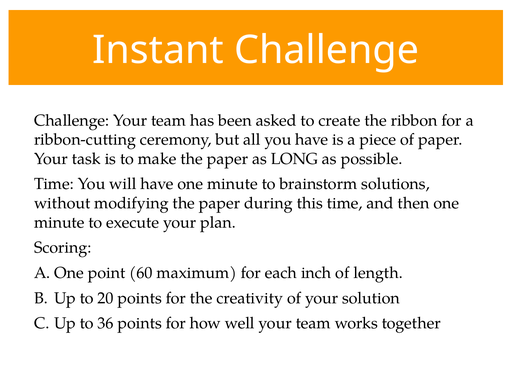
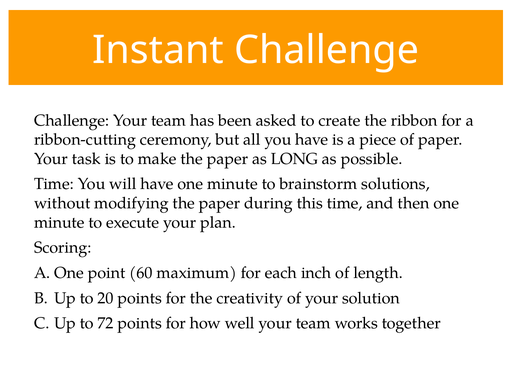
36: 36 -> 72 (106, 323)
